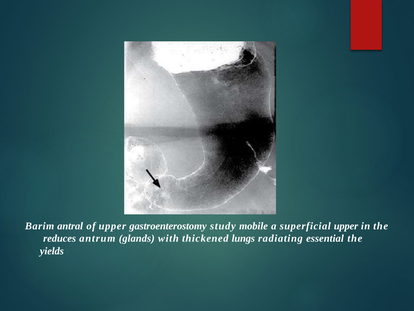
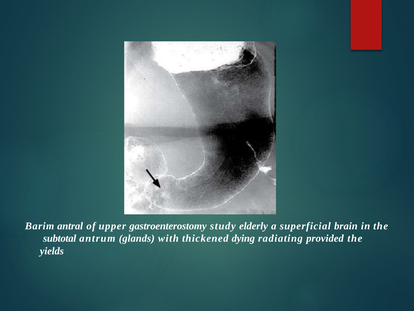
mobile: mobile -> elderly (254, 226)
superficial upper: upper -> brain (346, 226)
reduces: reduces -> subtotal (60, 238)
lungs: lungs -> dying (243, 238)
essential: essential -> provided (325, 238)
